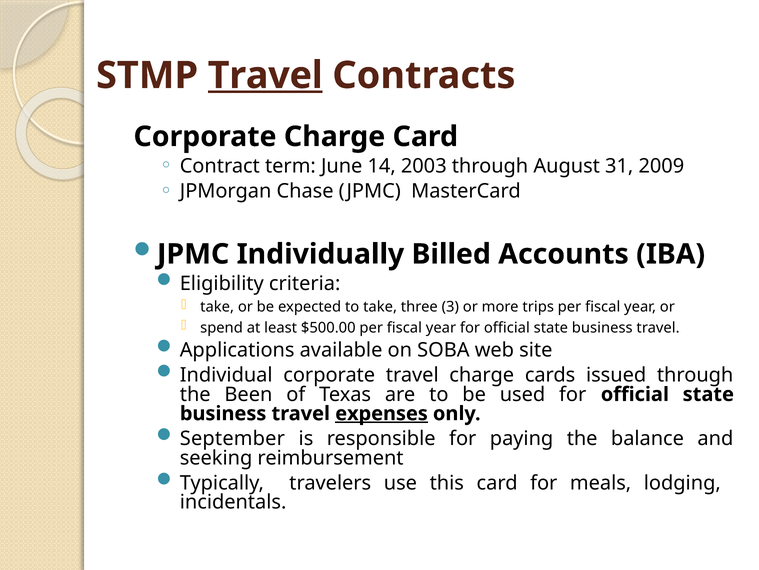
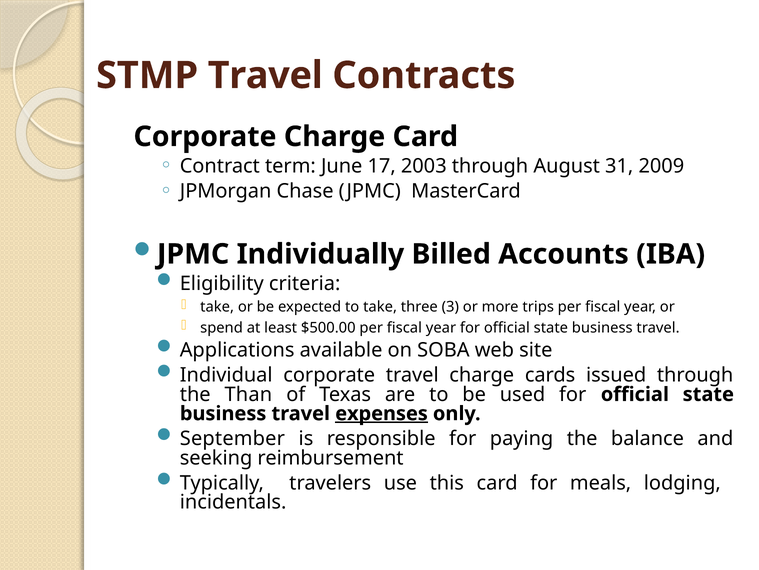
Travel underline: present -> none (265, 75)
14: 14 -> 17 (382, 166)
Been: Been -> Than (248, 394)
